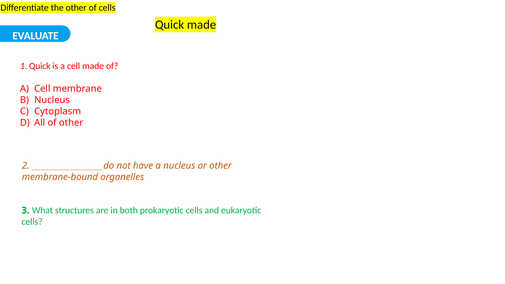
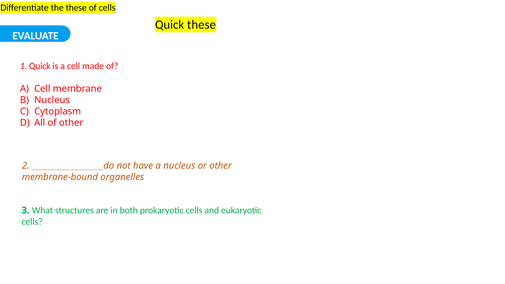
the other: other -> these (76, 8)
Quick made: made -> these (202, 25)
